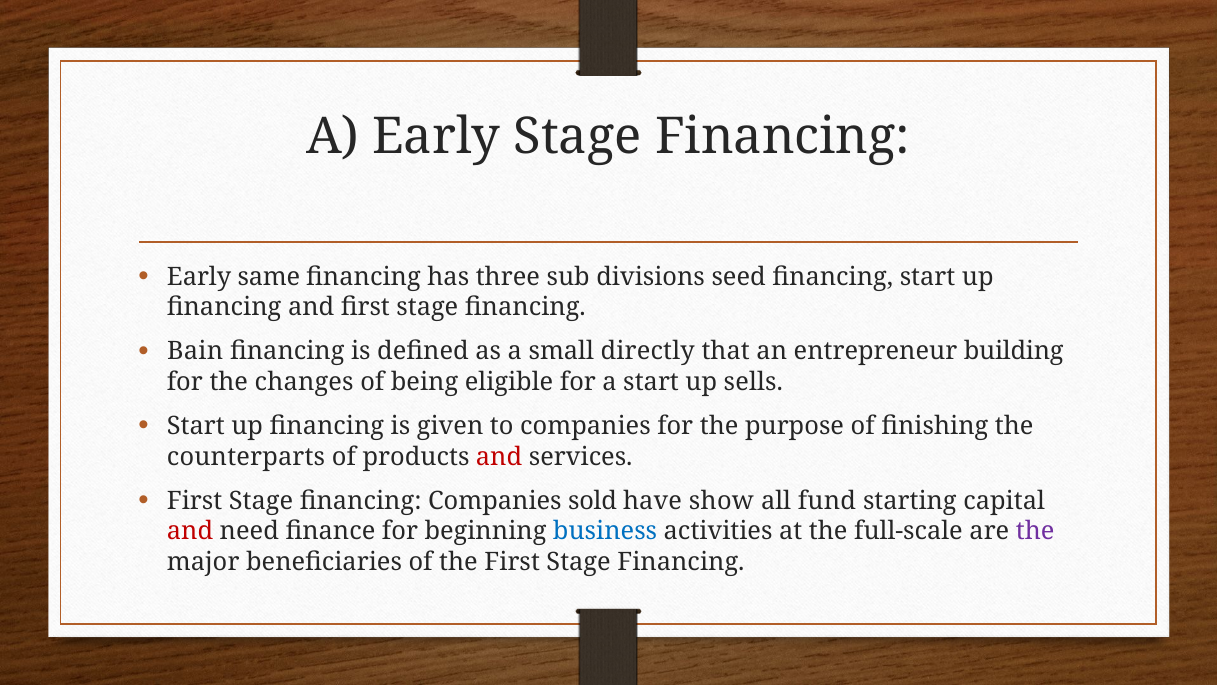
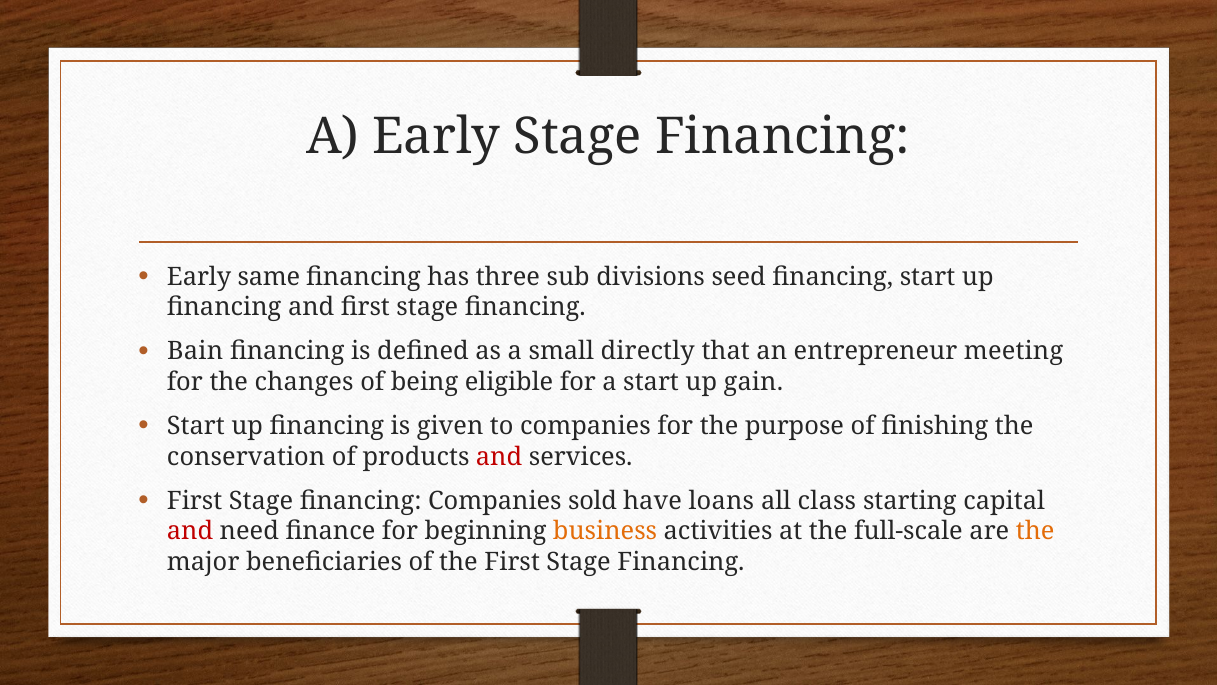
building: building -> meeting (1013, 351)
sells: sells -> gain (753, 382)
counterparts: counterparts -> conservation (246, 456)
show: show -> loans (721, 500)
fund: fund -> class (827, 500)
business colour: blue -> orange (605, 531)
the colour: purple -> orange (1035, 531)
